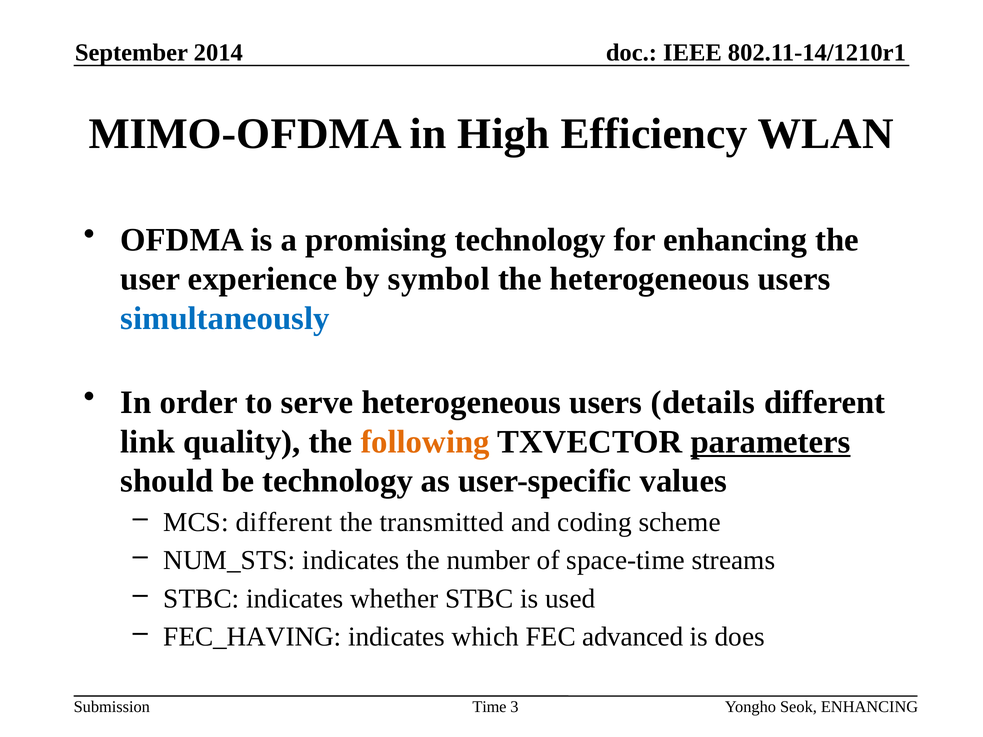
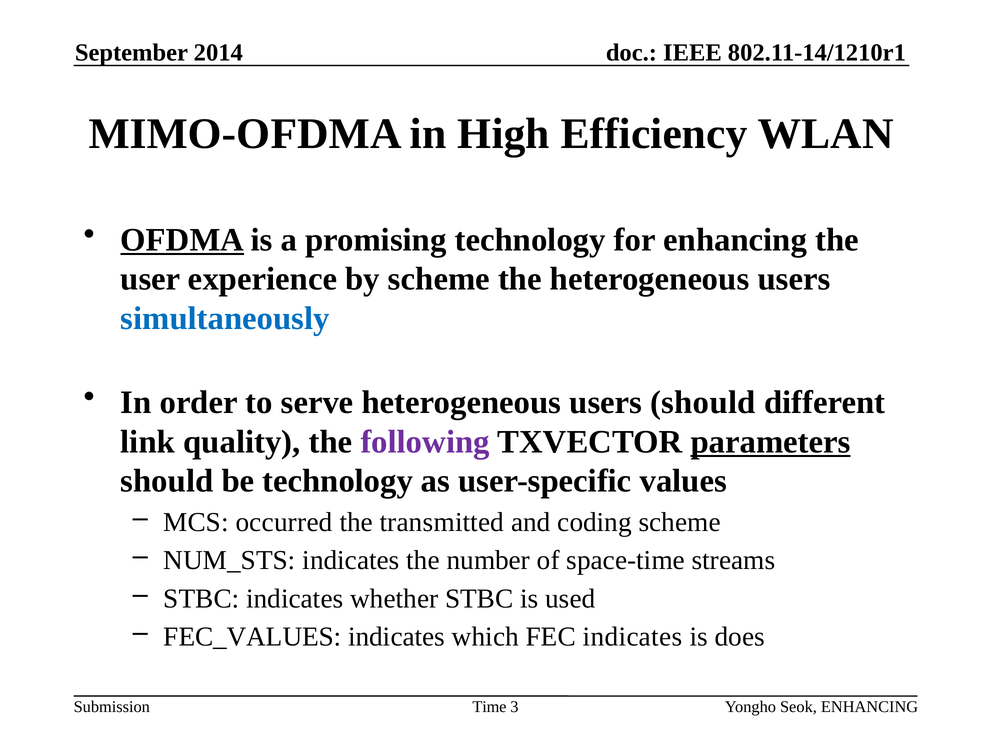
OFDMA underline: none -> present (182, 240)
by symbol: symbol -> scheme (439, 279)
users details: details -> should (703, 403)
following colour: orange -> purple (425, 442)
MCS different: different -> occurred (284, 522)
FEC_HAVING: FEC_HAVING -> FEC_VALUES (252, 637)
FEC advanced: advanced -> indicates (633, 637)
